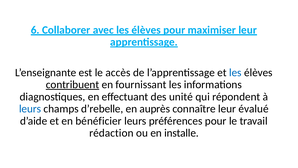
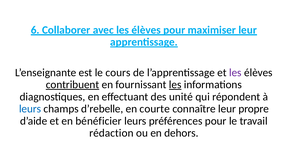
accès: accès -> cours (118, 72)
les colour: blue -> purple (235, 72)
les underline: none -> present (175, 84)
auprès: auprès -> courte (155, 109)
évalué: évalué -> propre (254, 109)
installe: installe -> dehors (181, 133)
